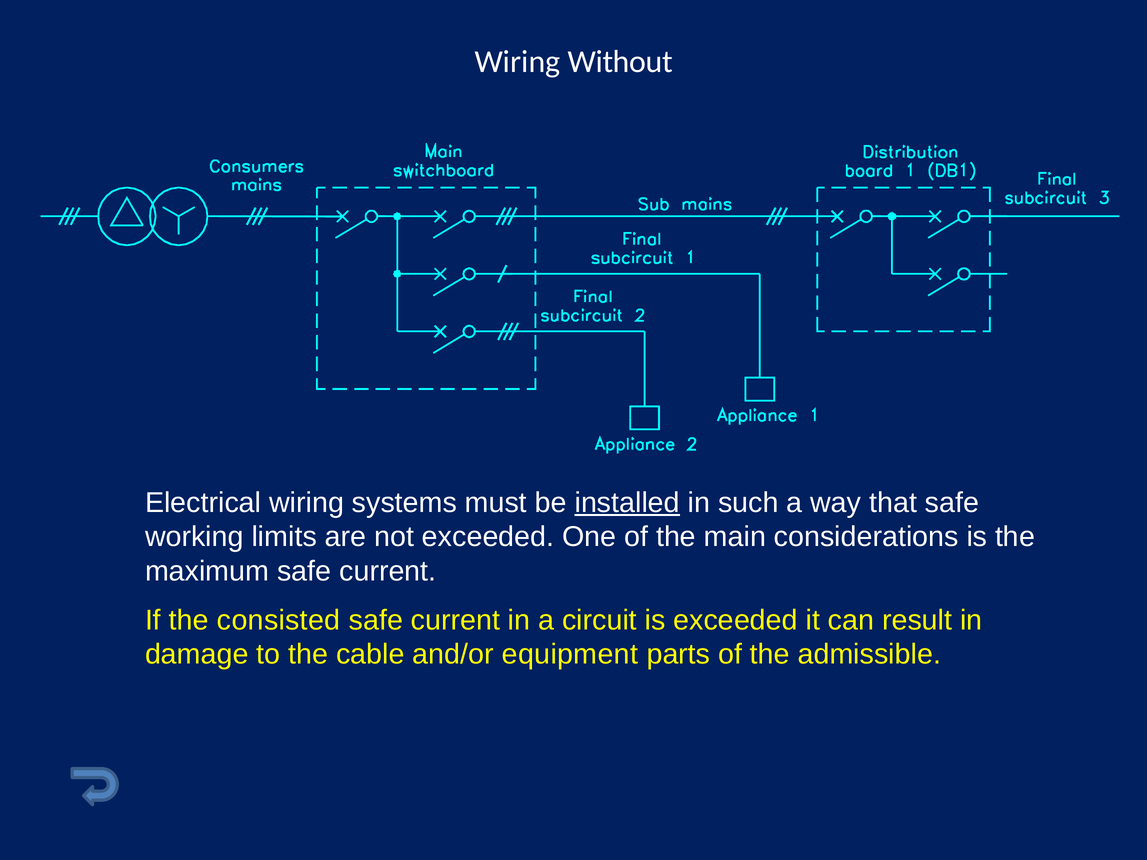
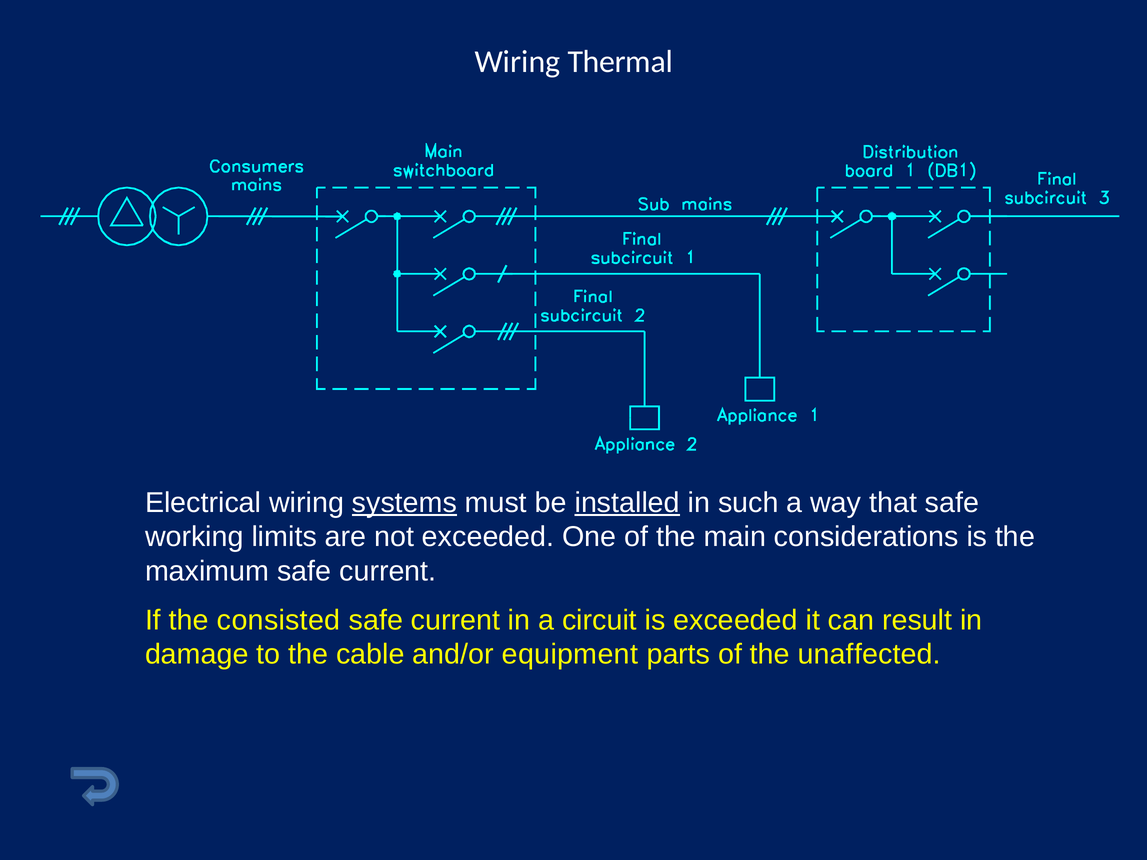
Without: Without -> Thermal (620, 62)
systems underline: none -> present (404, 503)
admissible: admissible -> unaffected (869, 655)
